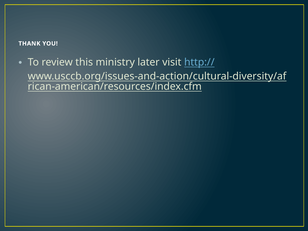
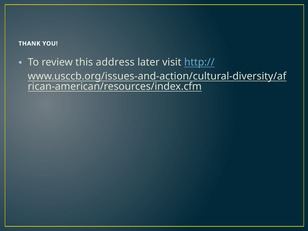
ministry: ministry -> address (115, 62)
